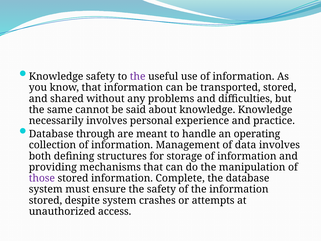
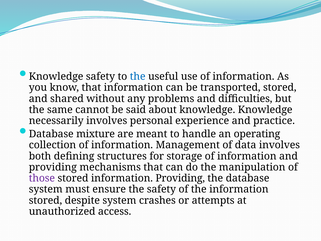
the colour: purple -> blue (138, 76)
through: through -> mixture (96, 134)
information Complete: Complete -> Providing (180, 178)
